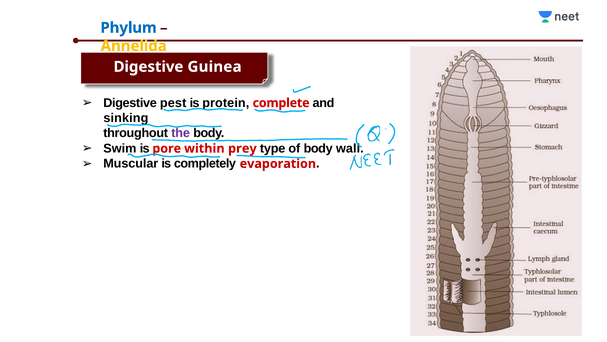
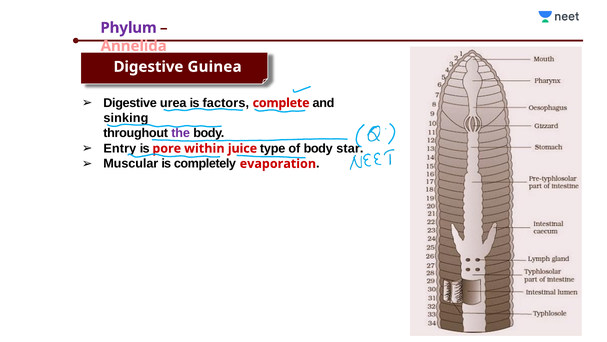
Phylum colour: blue -> purple (129, 28)
Annelida colour: yellow -> pink (134, 46)
pest: pest -> urea (173, 103)
protein: protein -> factors (226, 103)
Swim: Swim -> Entry (120, 148)
prey: prey -> juice (242, 148)
wall: wall -> star (350, 148)
